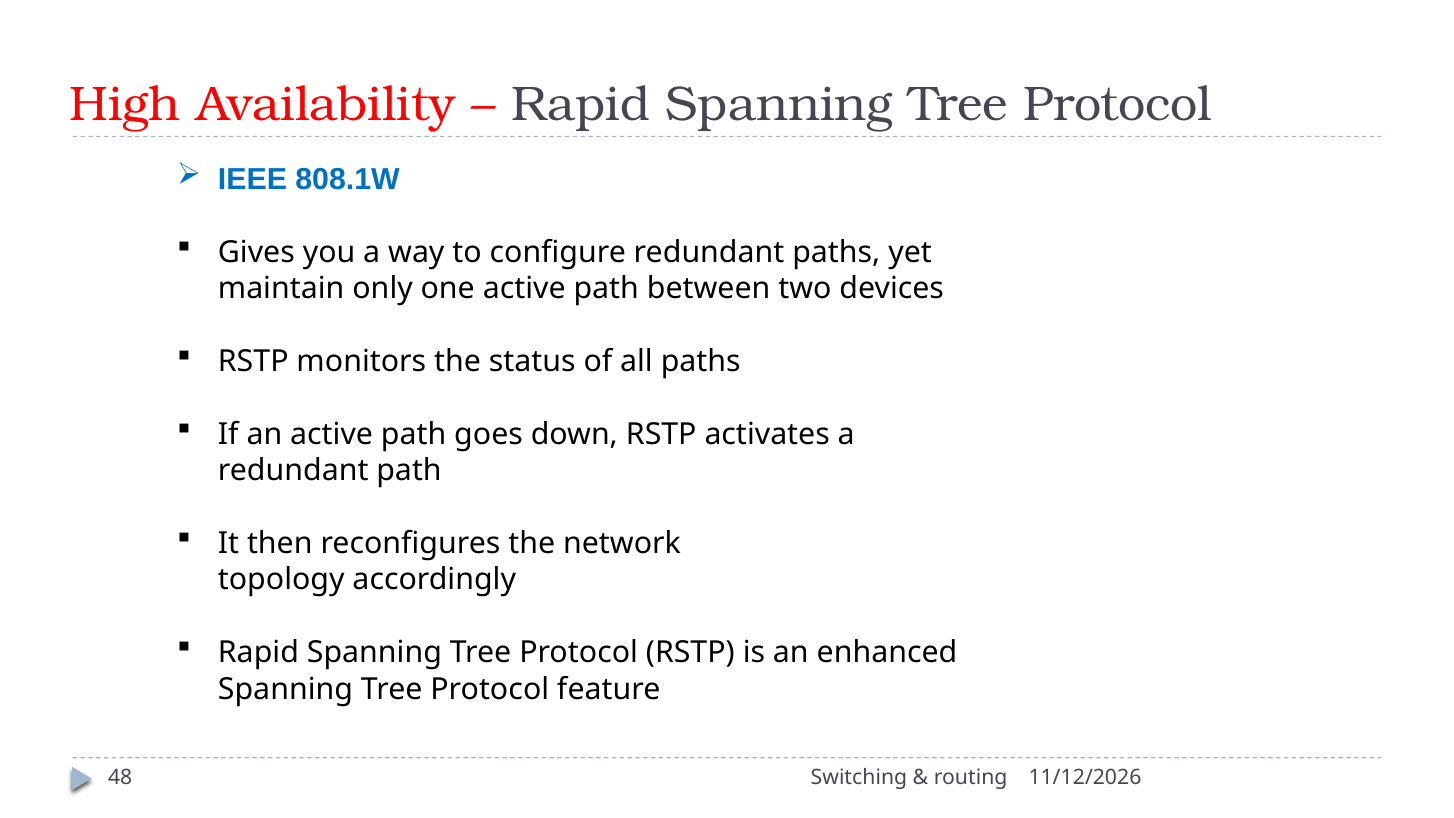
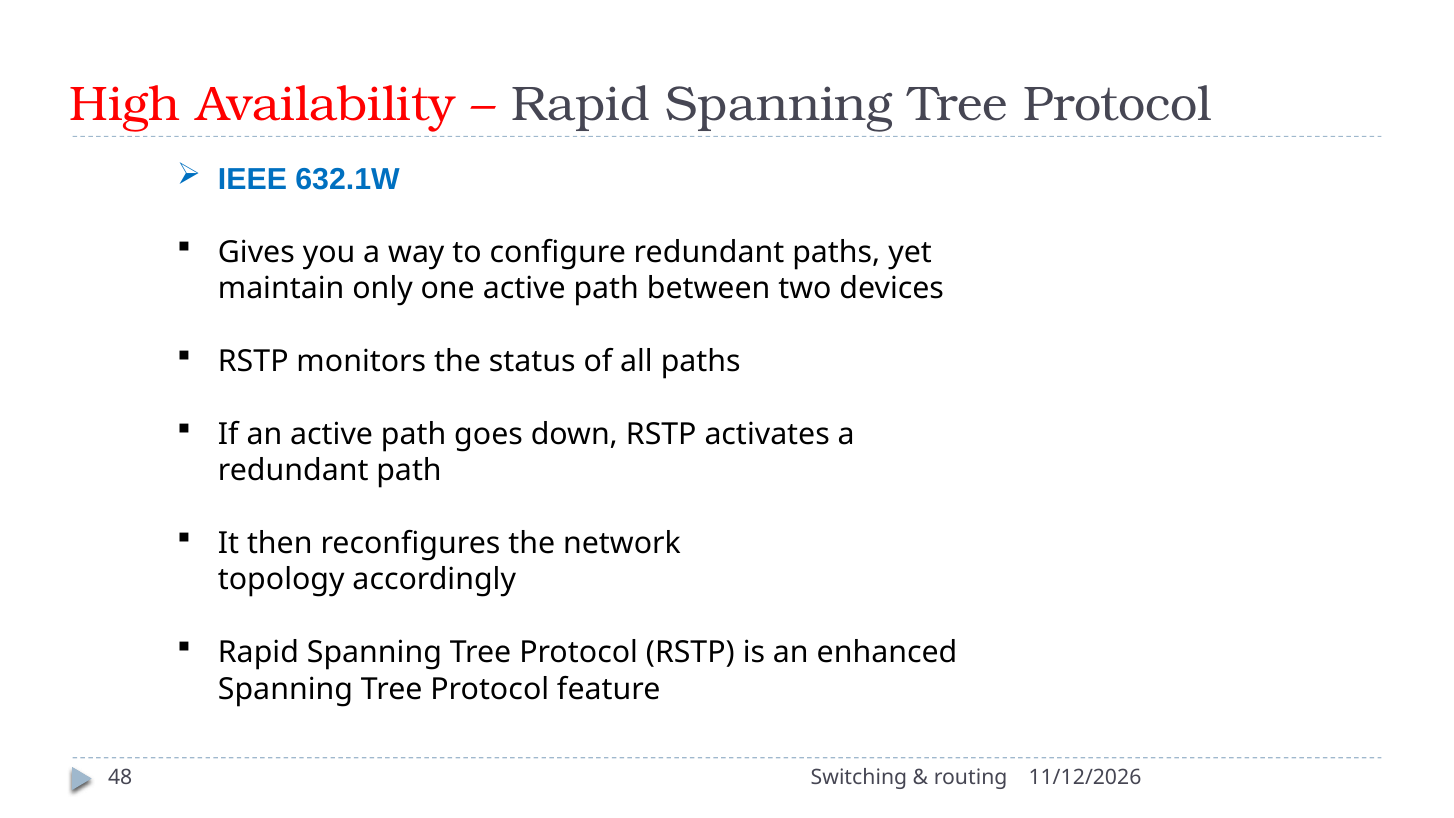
808.1W: 808.1W -> 632.1W (348, 180)
